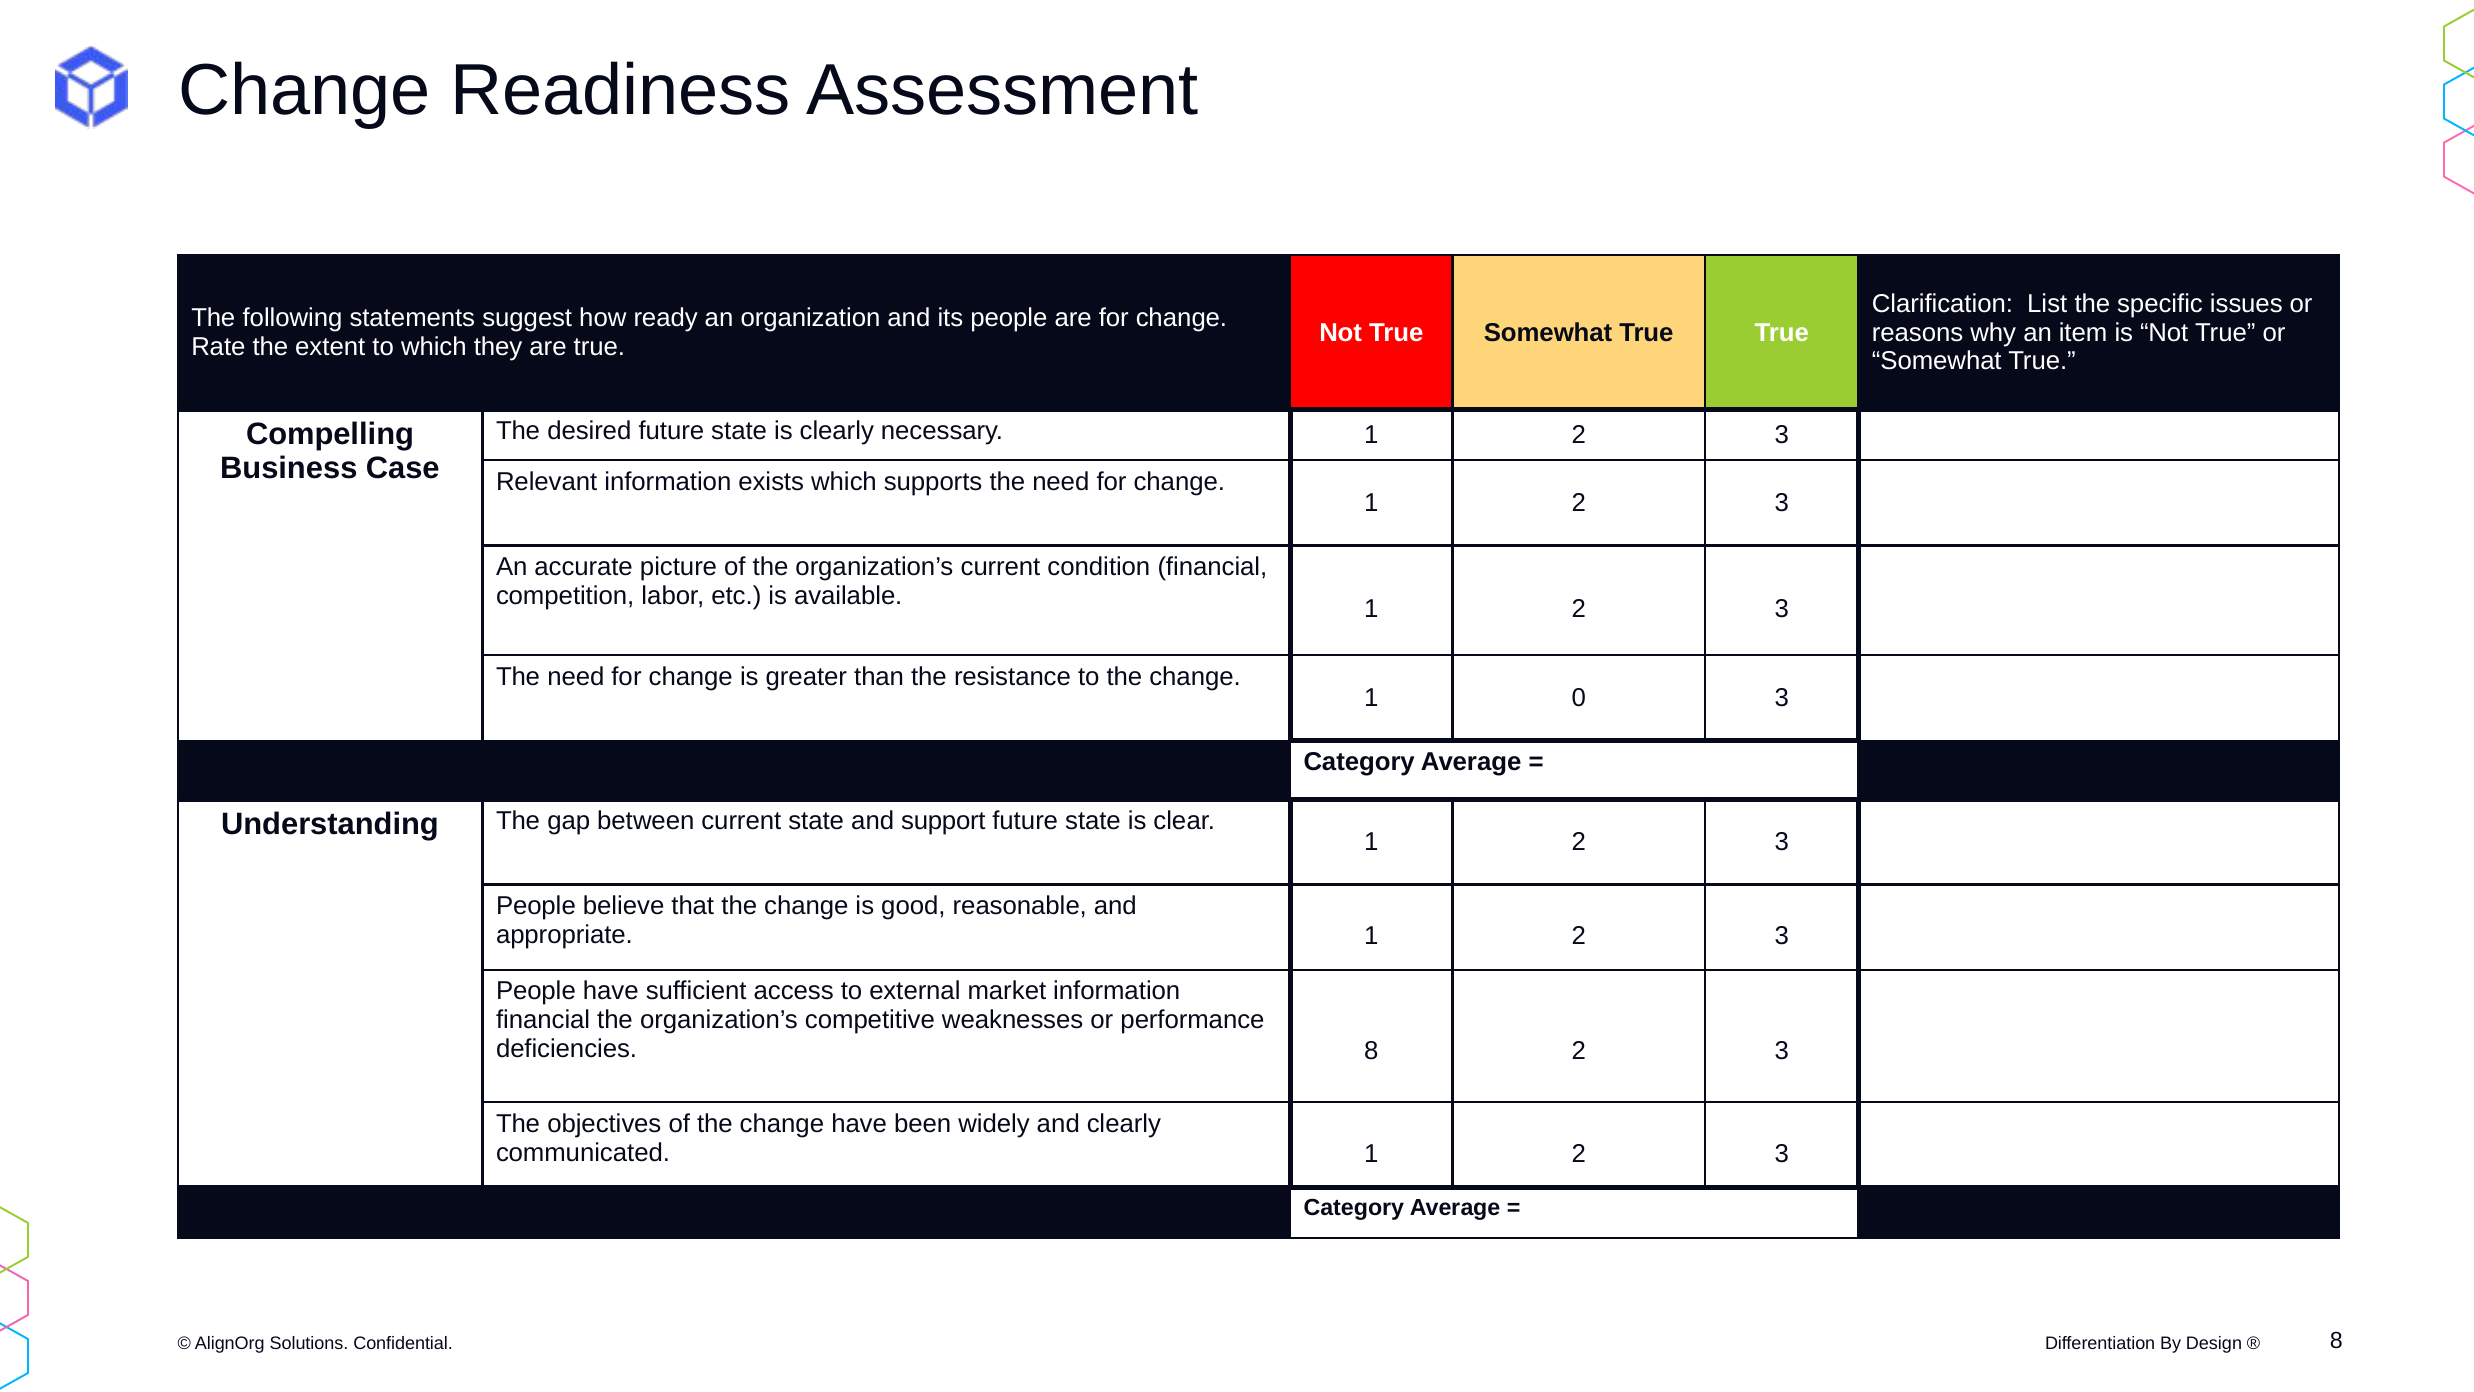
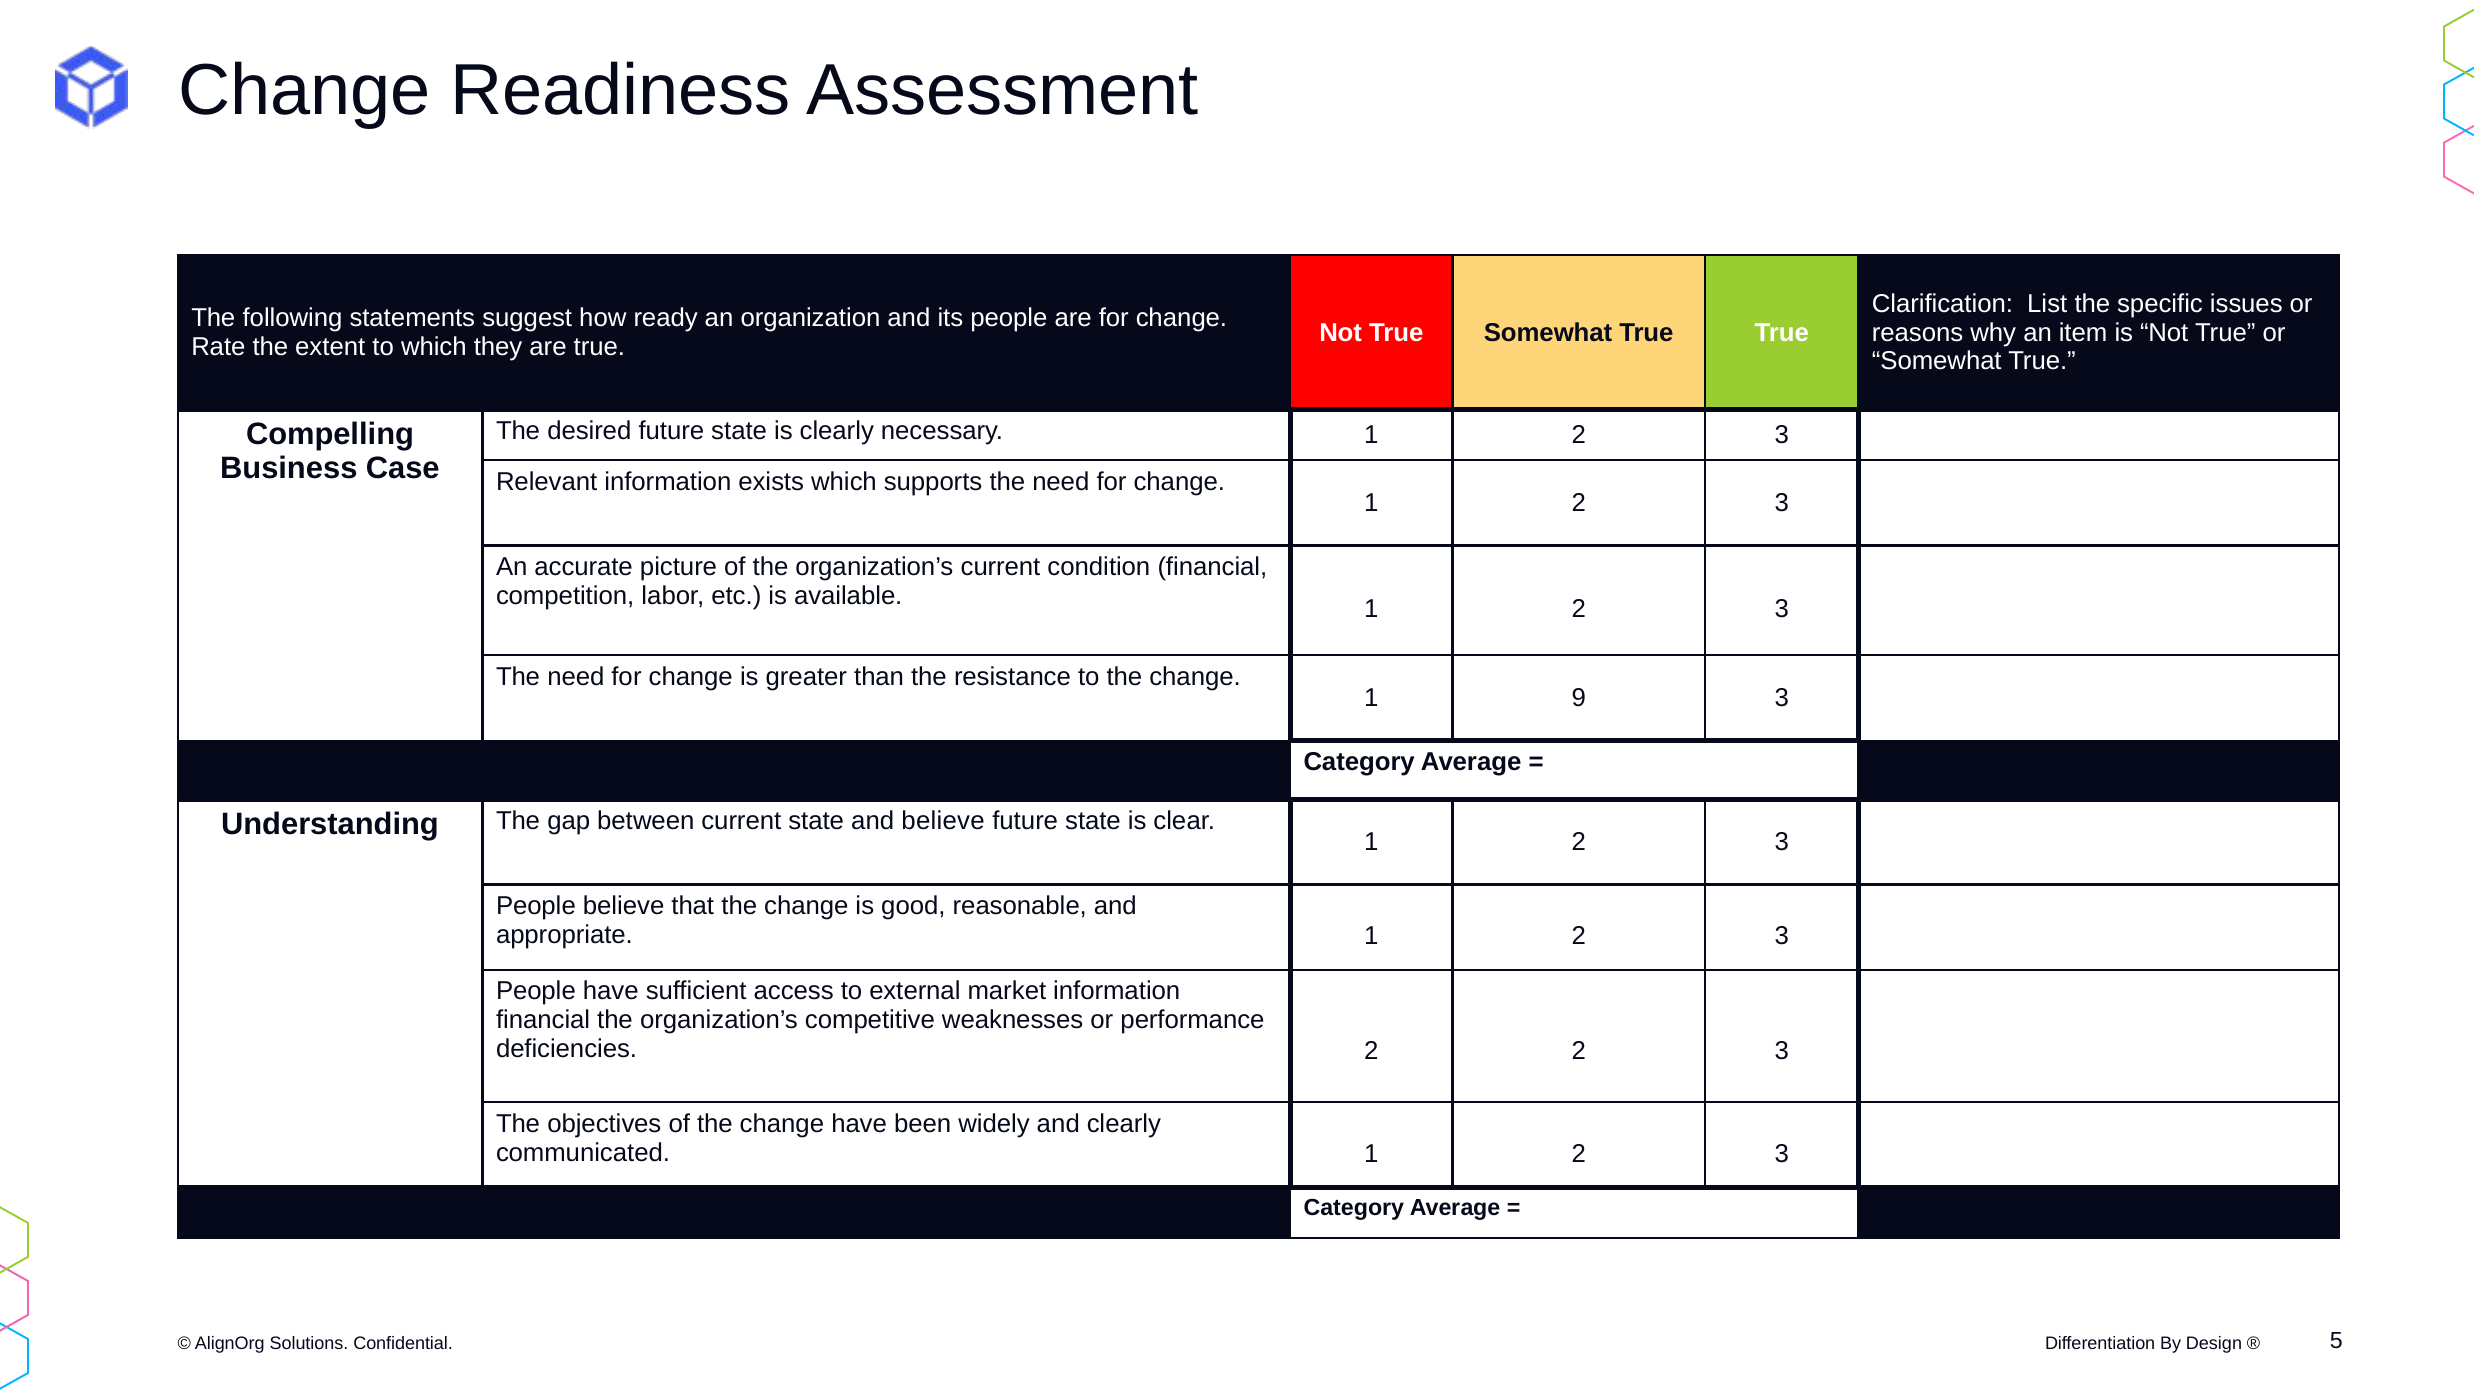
0: 0 -> 9 (1579, 698)
and support: support -> believe (943, 820)
deficiencies 8: 8 -> 2 (1371, 1051)
8: 8 -> 5 (2336, 1341)
